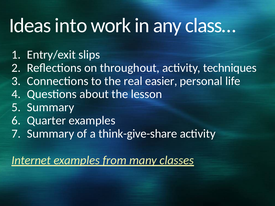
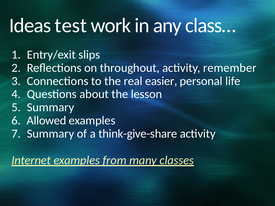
into: into -> test (71, 26)
techniques: techniques -> remember (230, 68)
Quarter: Quarter -> Allowed (47, 121)
